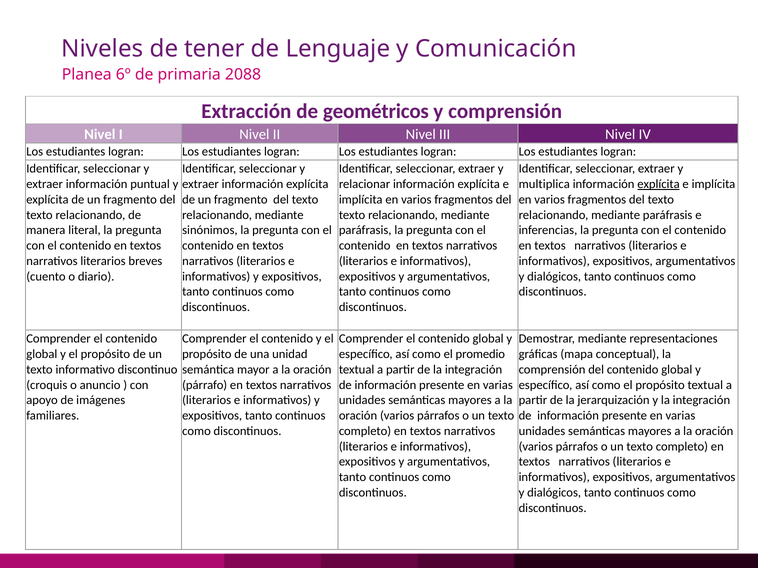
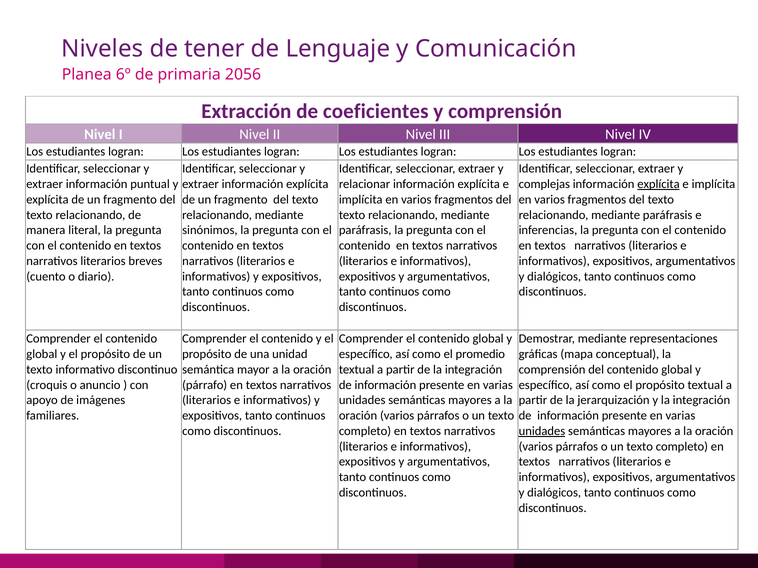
2088: 2088 -> 2056 (243, 75)
geométricos: geométricos -> coeficientes (376, 111)
multiplica: multiplica -> complejas (544, 184)
unidades underline: none -> present (542, 431)
